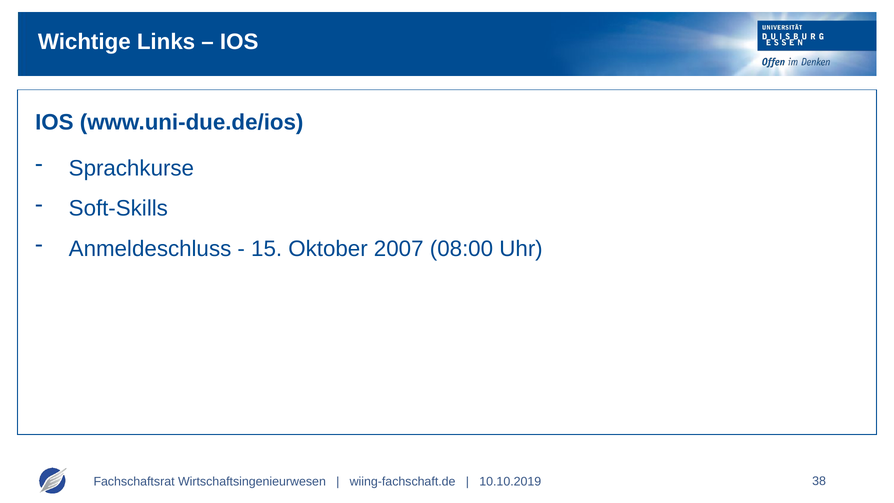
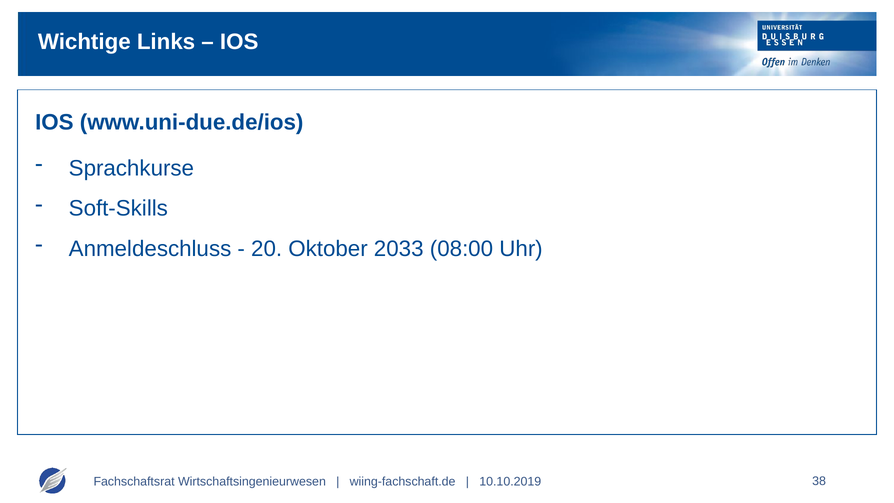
15: 15 -> 20 (267, 249)
2007: 2007 -> 2033 (399, 249)
